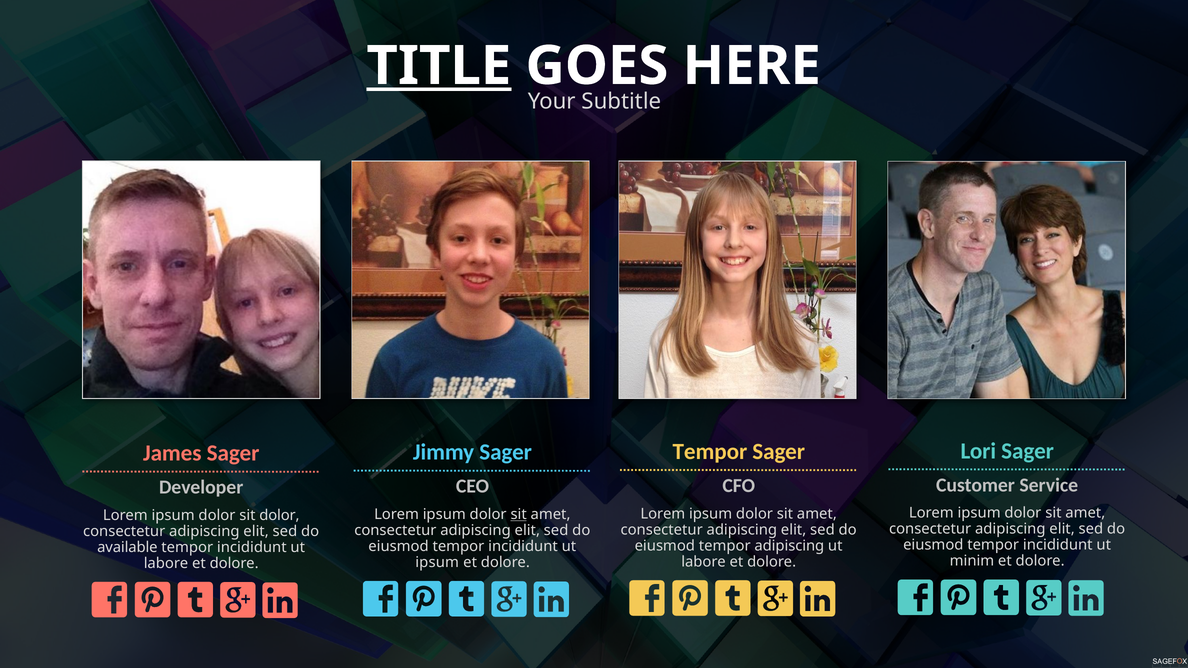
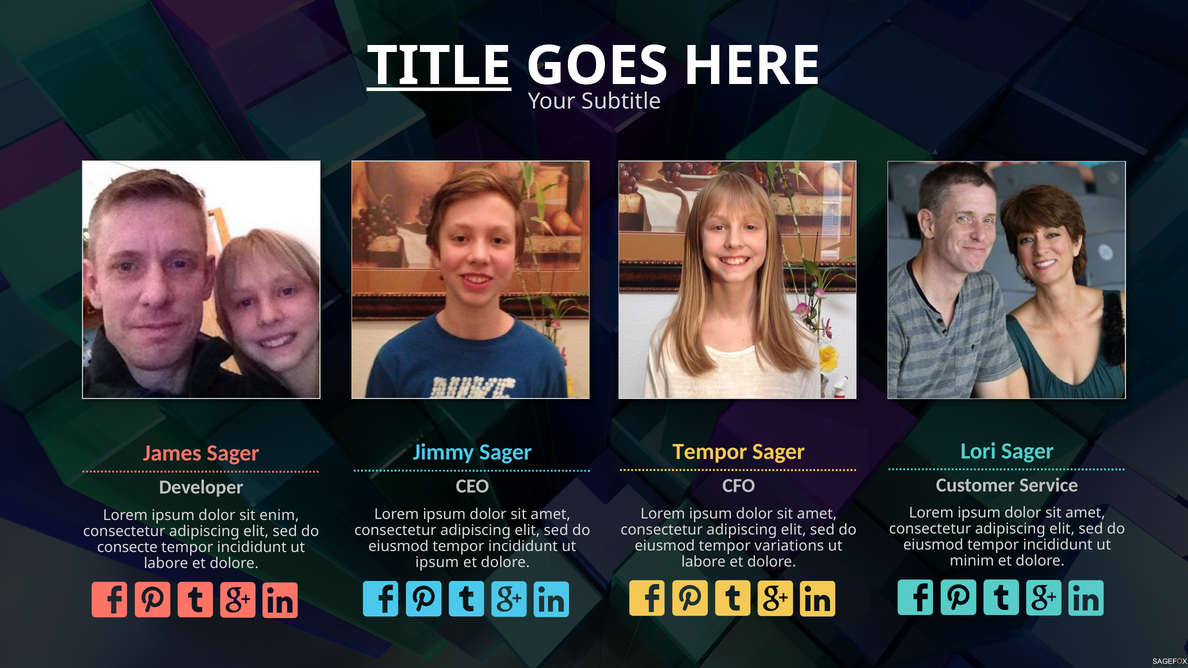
sit underline: present -> none (519, 515)
sit dolor: dolor -> enim (279, 515)
tempor adipiscing: adipiscing -> variations (789, 546)
available: available -> consecte (127, 547)
